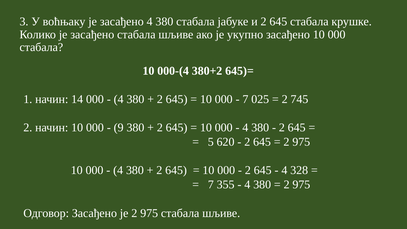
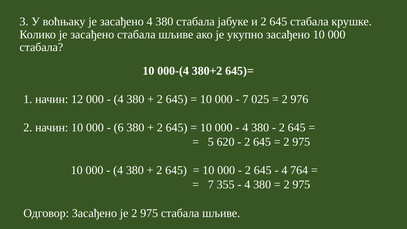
14: 14 -> 12 (77, 99)
745: 745 -> 976 (299, 99)
9: 9 -> 6 (119, 128)
328: 328 -> 764 (299, 170)
